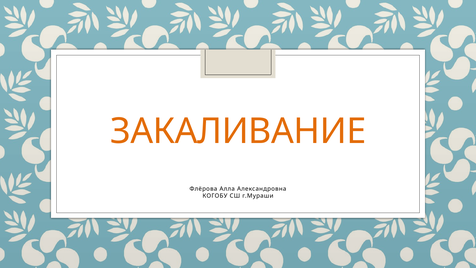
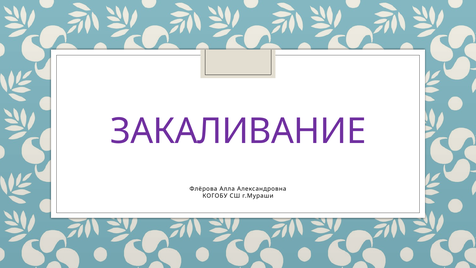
ЗАКАЛИВАНИЕ colour: orange -> purple (238, 131)
